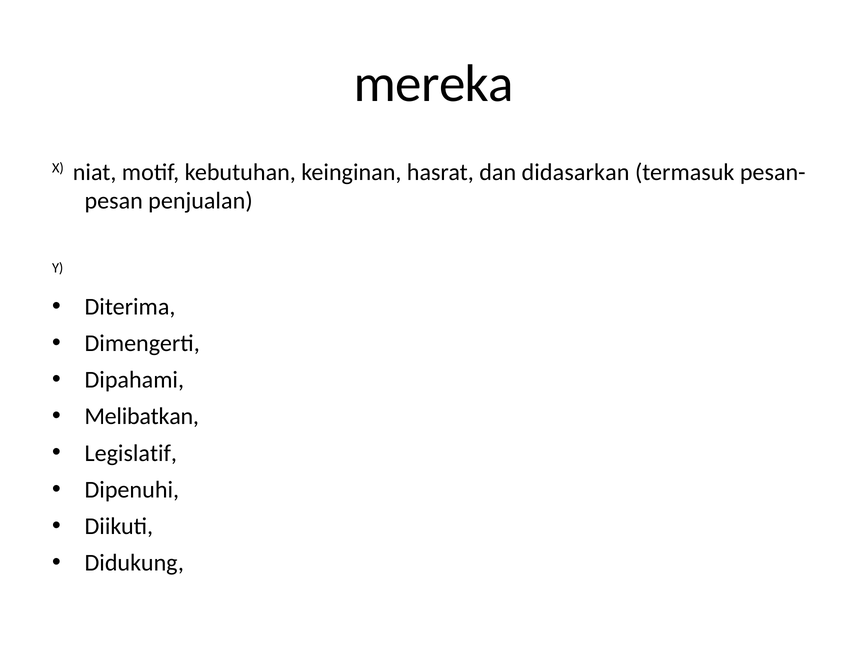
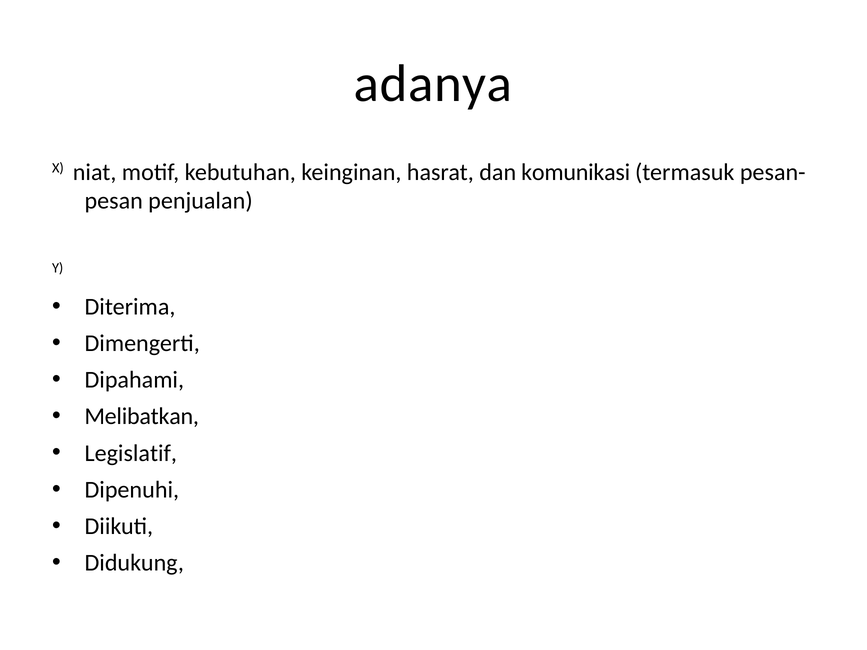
mereka: mereka -> adanya (433, 84)
didasarkan: didasarkan -> komunikasi (576, 172)
